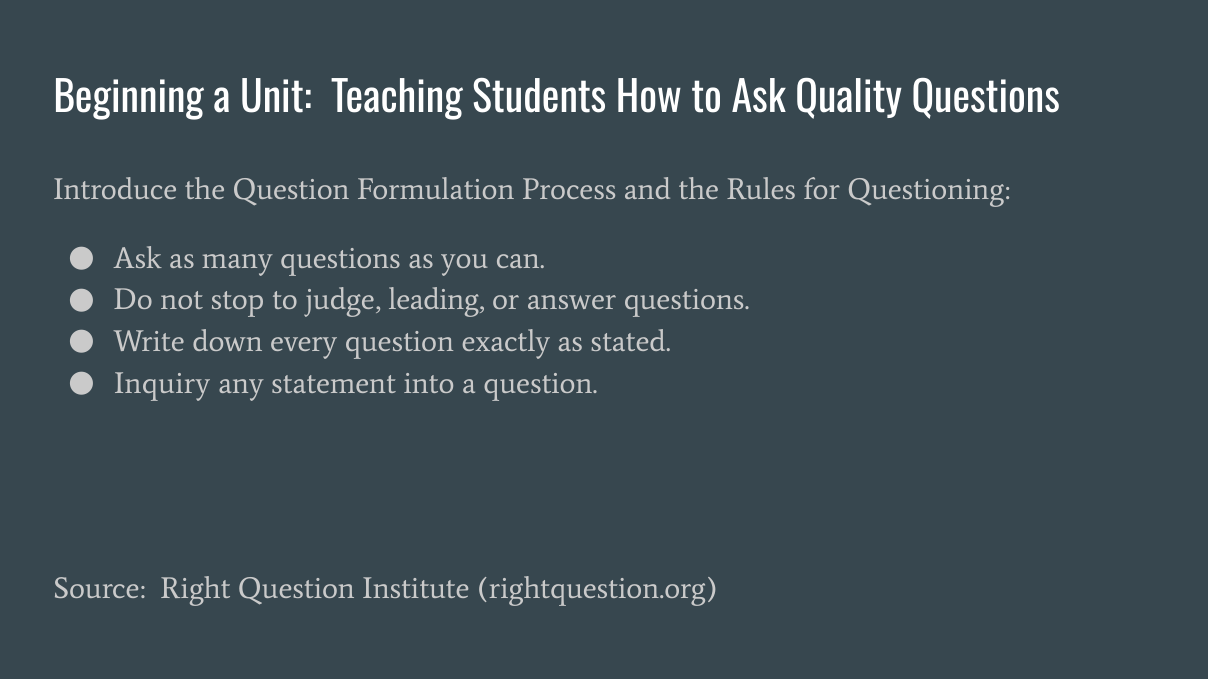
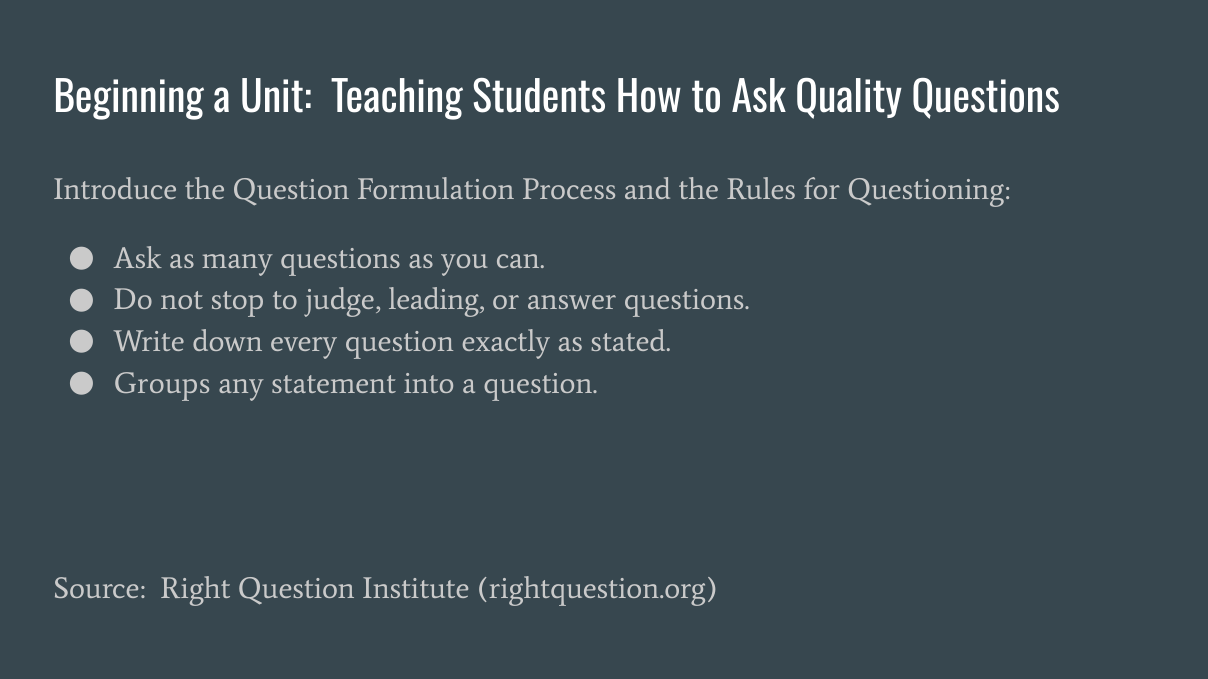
Inquiry: Inquiry -> Groups (162, 383)
